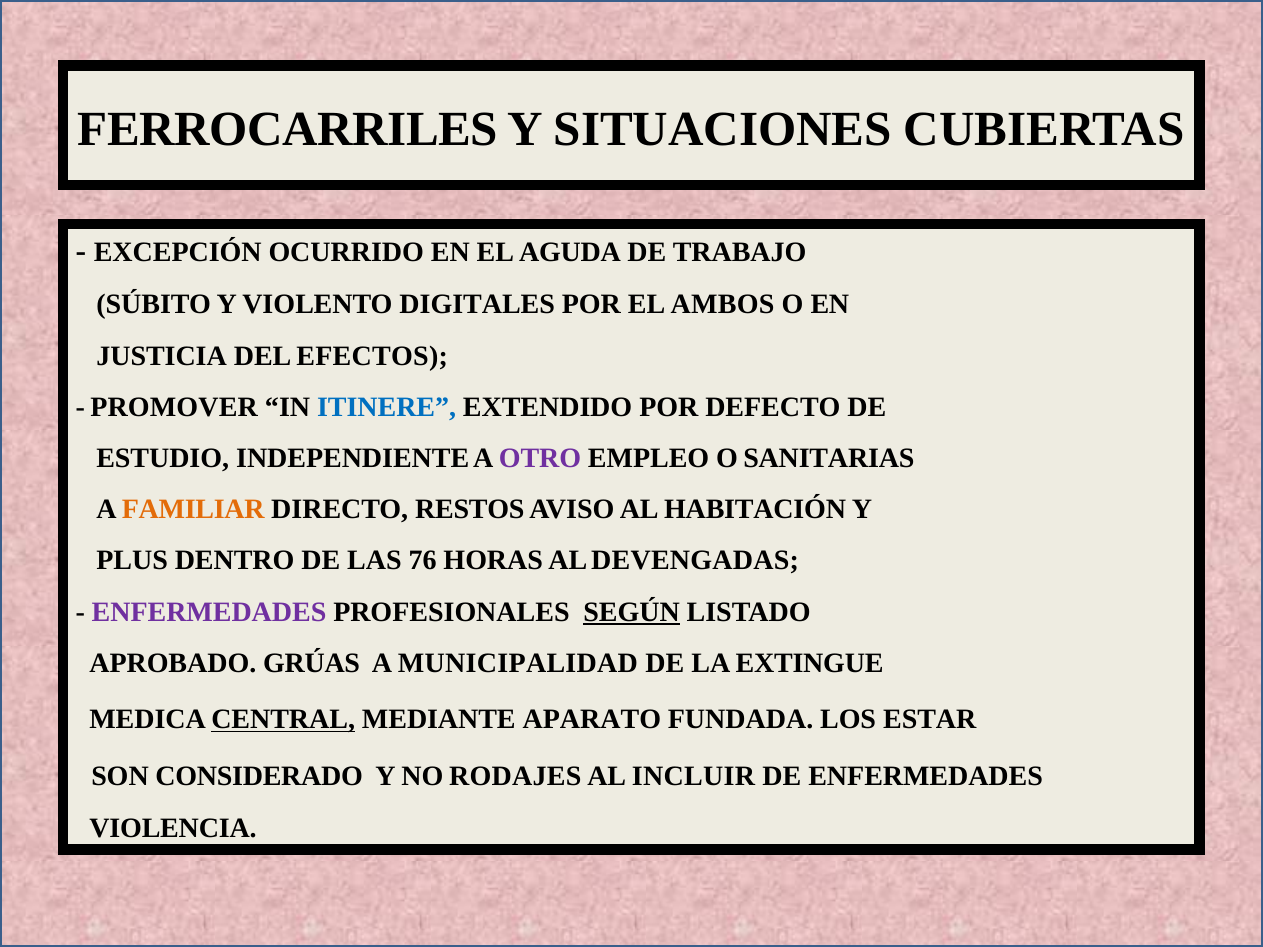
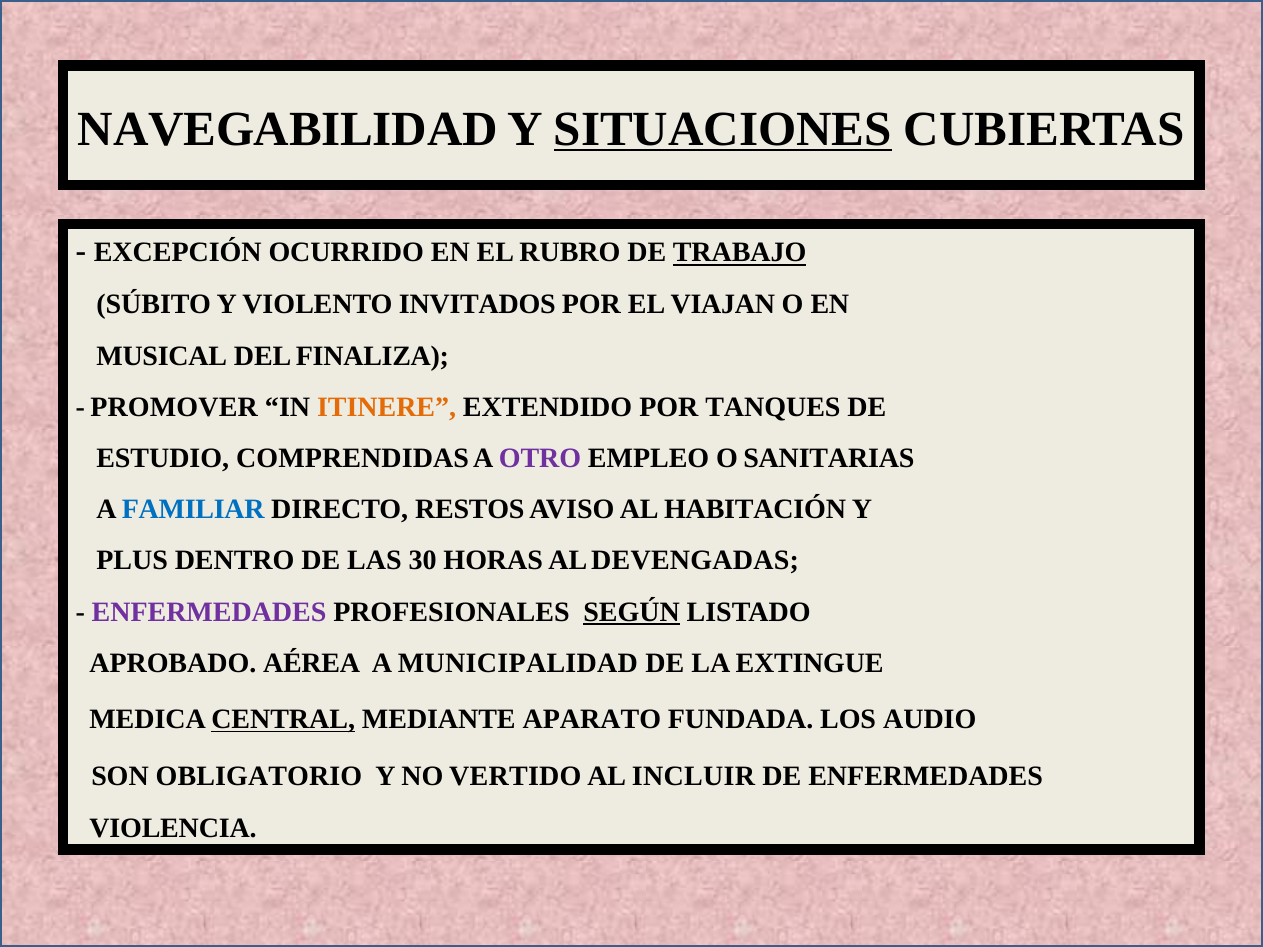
FERROCARRILES: FERROCARRILES -> NAVEGABILIDAD (288, 129)
SITUACIONES underline: none -> present (723, 129)
AGUDA: AGUDA -> RUBRO (570, 253)
TRABAJO underline: none -> present (740, 253)
DIGITALES: DIGITALES -> INVITADOS (477, 305)
AMBOS: AMBOS -> VIAJAN (723, 305)
JUSTICIA: JUSTICIA -> MUSICAL (162, 356)
EFECTOS: EFECTOS -> FINALIZA (372, 356)
ITINERE colour: blue -> orange (387, 407)
DEFECTO: DEFECTO -> TANQUES (773, 407)
INDEPENDIENTE: INDEPENDIENTE -> COMPRENDIDAS (353, 458)
FAMILIAR colour: orange -> blue (193, 510)
76: 76 -> 30 (423, 561)
GRÚAS: GRÚAS -> AÉREA (312, 663)
ESTAR: ESTAR -> AUDIO (930, 720)
CONSIDERADO: CONSIDERADO -> OBLIGATORIO (259, 777)
RODAJES: RODAJES -> VERTIDO (515, 777)
